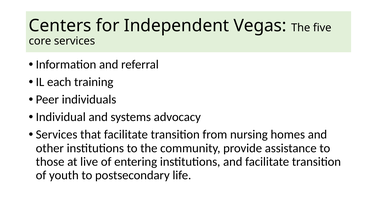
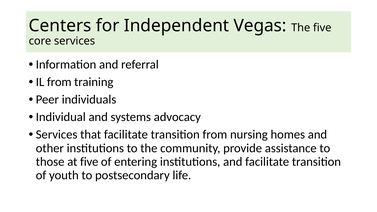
IL each: each -> from (59, 82)
at live: live -> five (89, 162)
